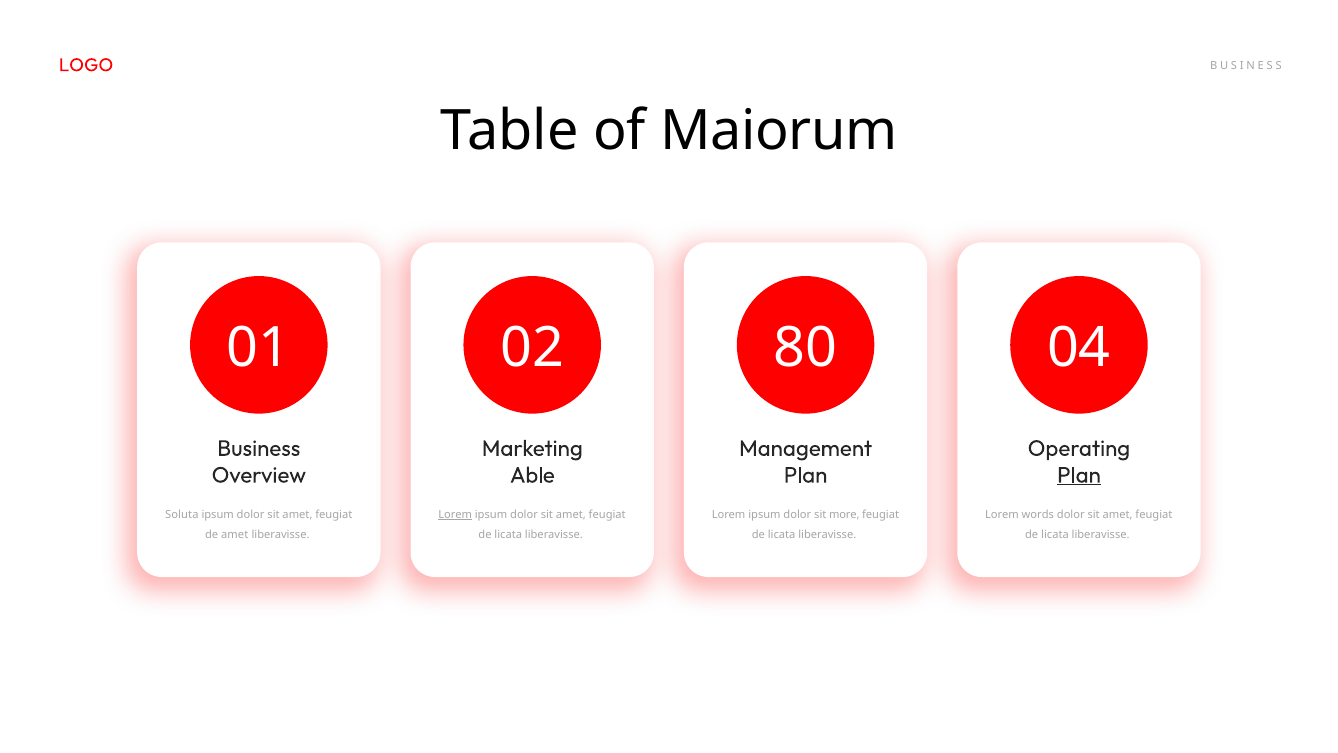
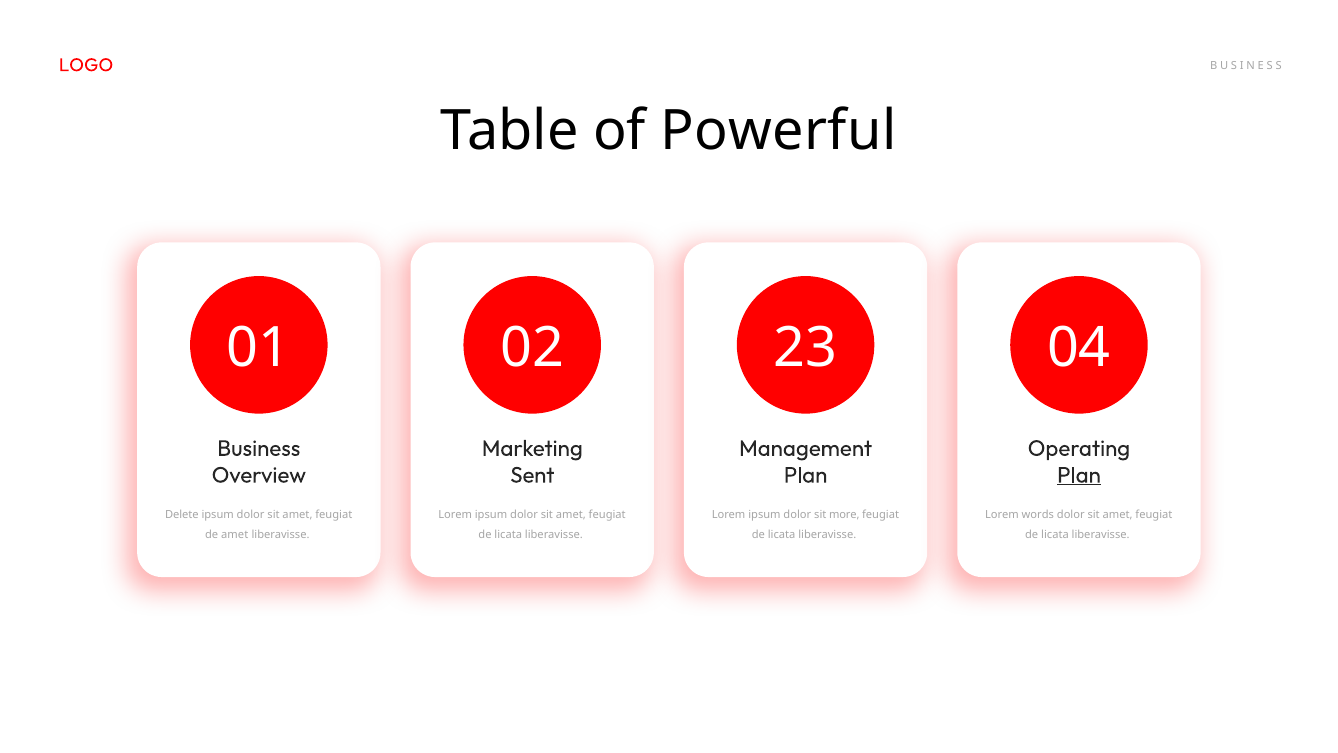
Maiorum: Maiorum -> Powerful (779, 131)
80: 80 -> 23 (806, 348)
Able: Able -> Sent (532, 475)
Soluta: Soluta -> Delete (182, 514)
Lorem underline: present -> none (455, 514)
